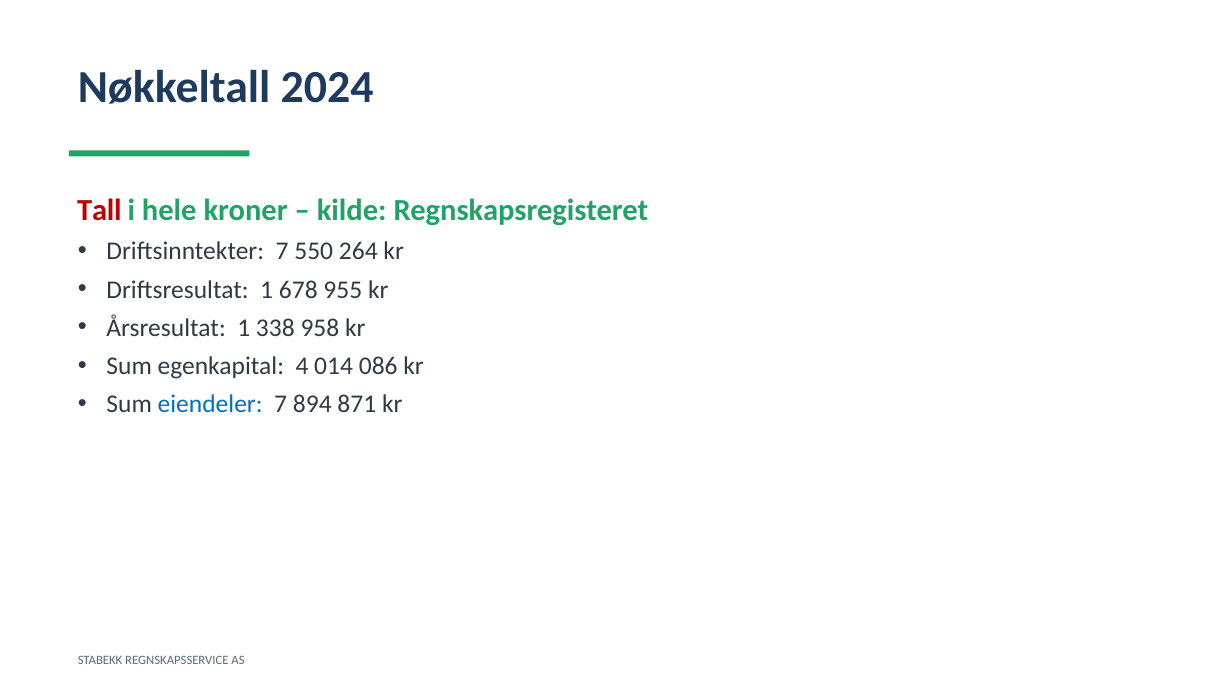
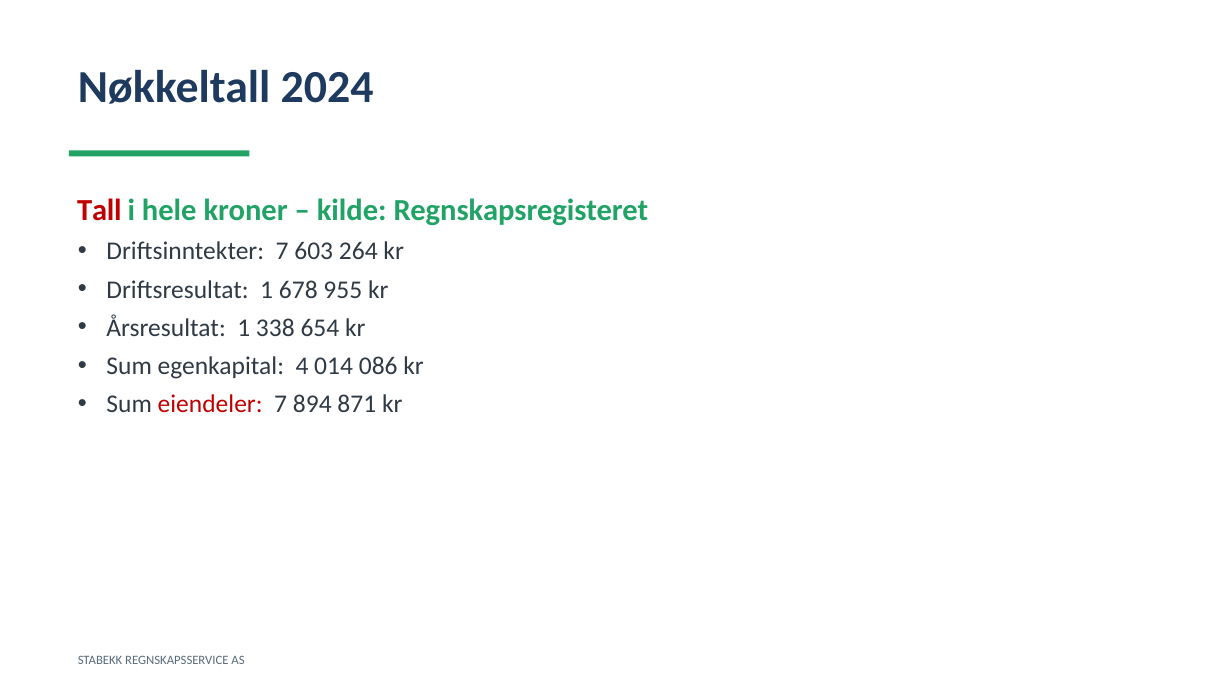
550: 550 -> 603 (314, 251)
958: 958 -> 654 (320, 328)
eiendeler colour: blue -> red (210, 404)
